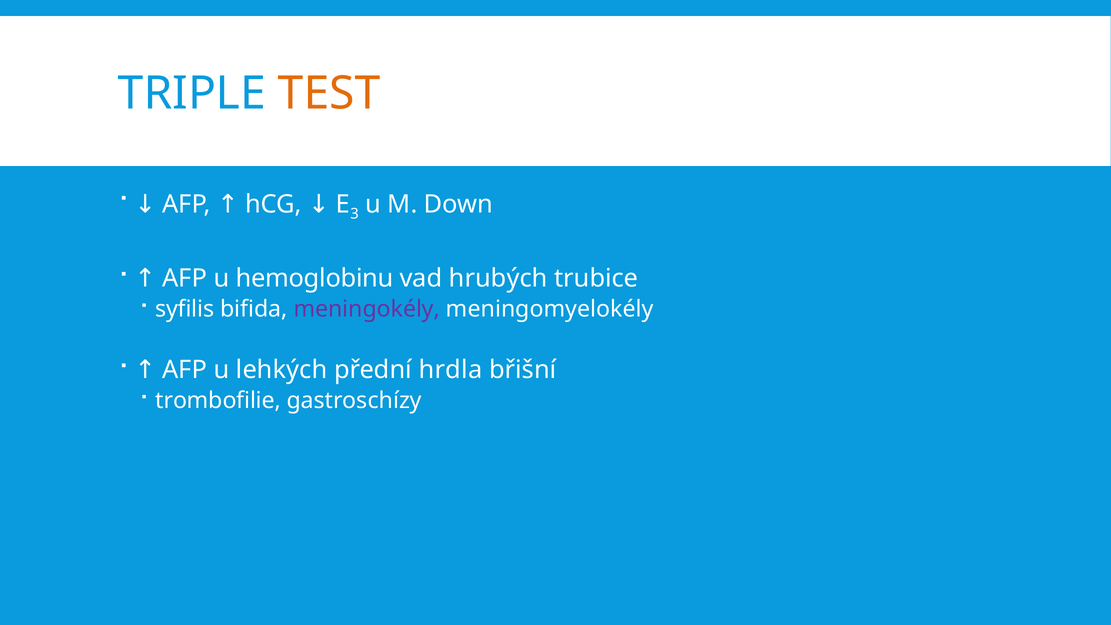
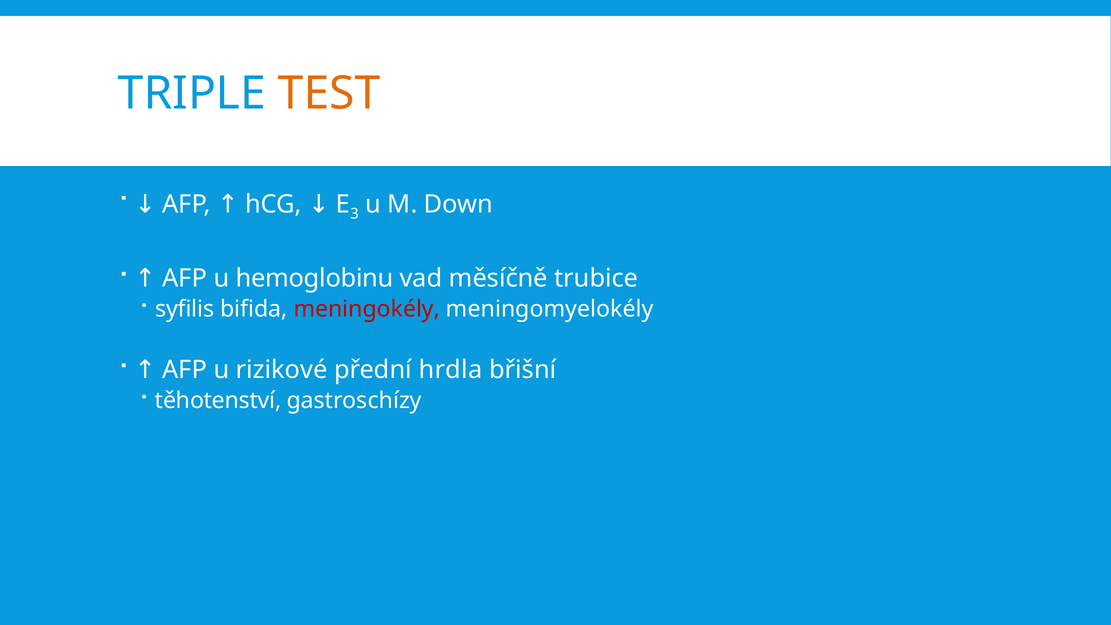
hrubých: hrubých -> měsíčně (498, 278)
meningokély colour: purple -> red (367, 309)
lehkých: lehkých -> rizikové (282, 370)
trombofilie: trombofilie -> těhotenství (218, 401)
